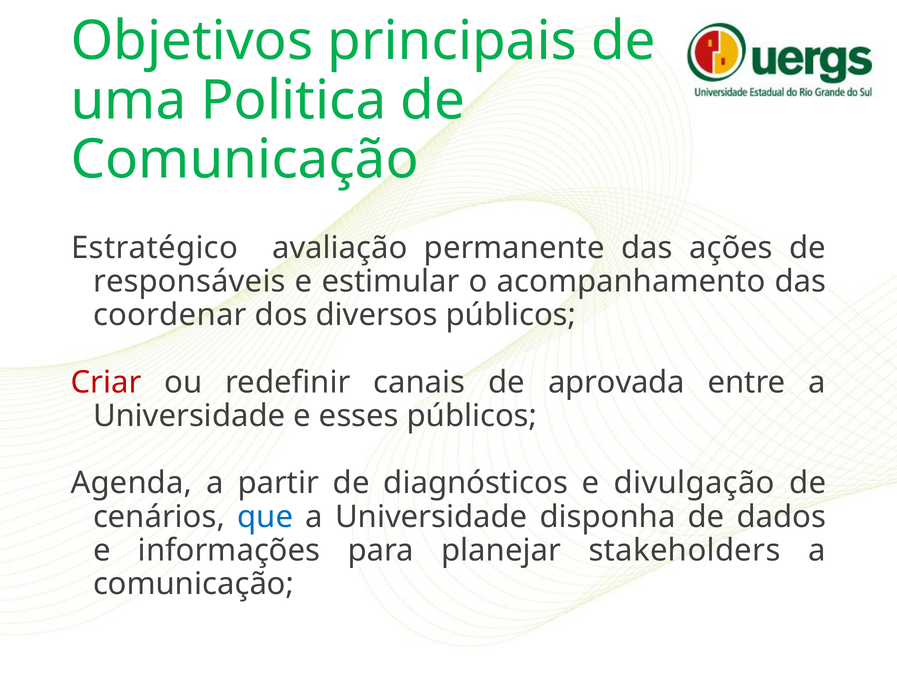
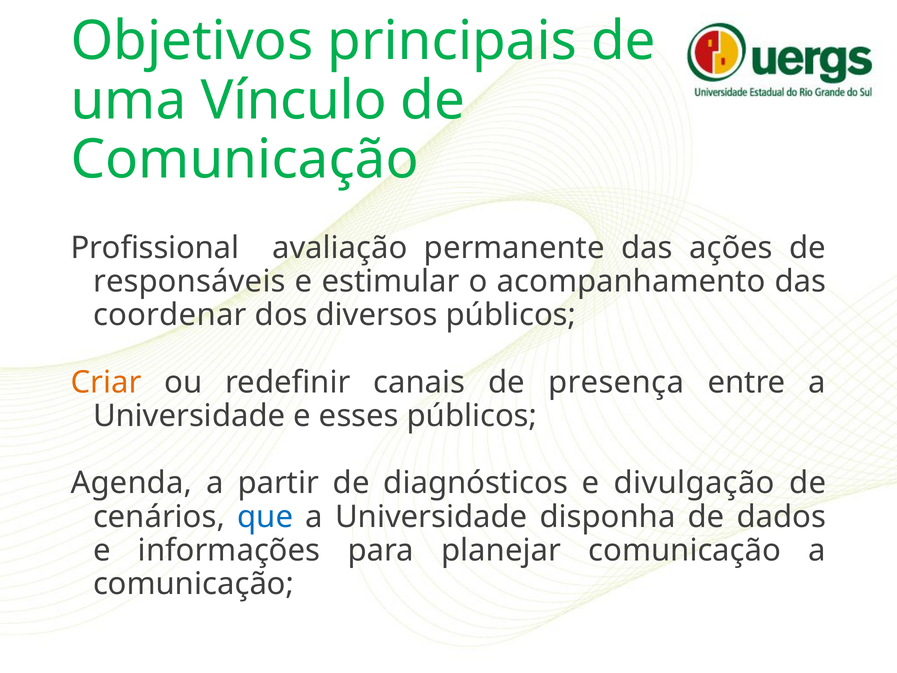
Politica: Politica -> Vínculo (294, 100)
Estratégico: Estratégico -> Profissional (155, 248)
Criar colour: red -> orange (106, 382)
aprovada: aprovada -> presença (616, 382)
planejar stakeholders: stakeholders -> comunicação (685, 550)
